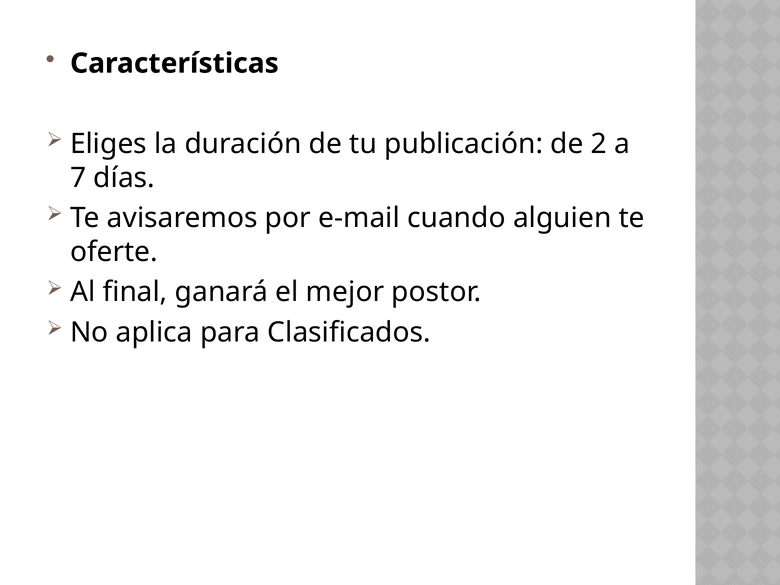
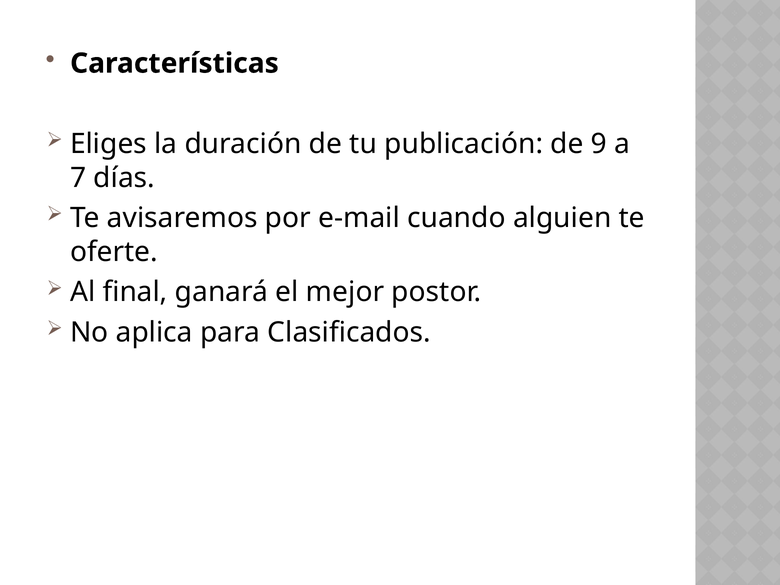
2: 2 -> 9 (599, 144)
